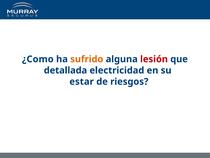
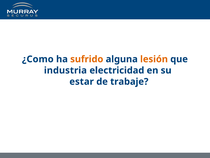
lesión colour: red -> orange (154, 59)
detallada: detallada -> industria (65, 70)
riesgos: riesgos -> trabaje (129, 81)
